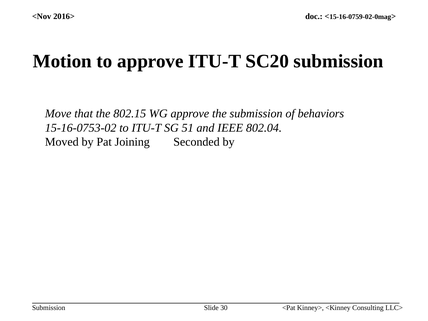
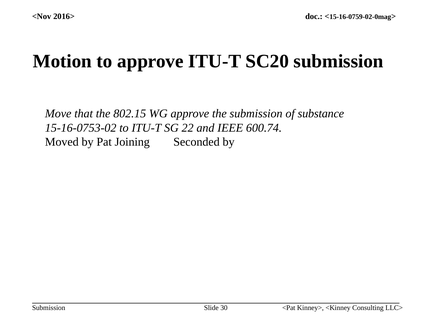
behaviors: behaviors -> substance (321, 114)
51: 51 -> 22 (188, 128)
802.04: 802.04 -> 600.74 (264, 128)
